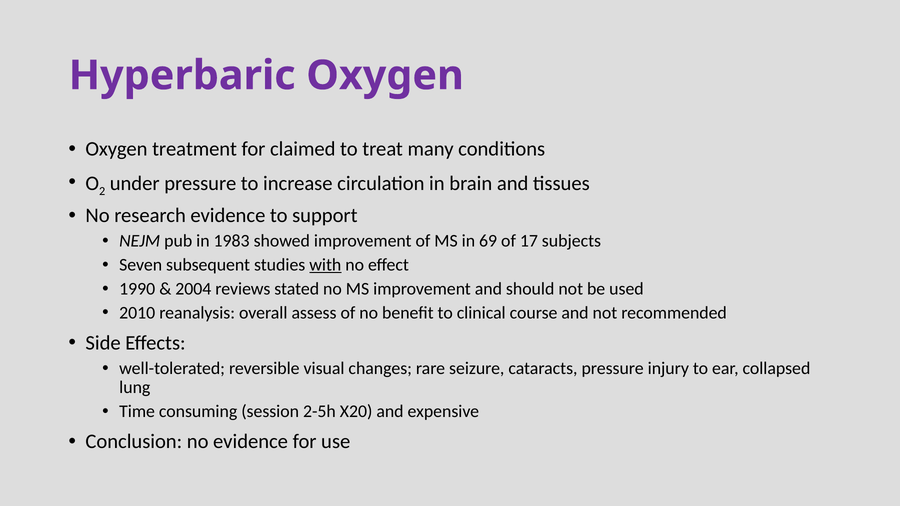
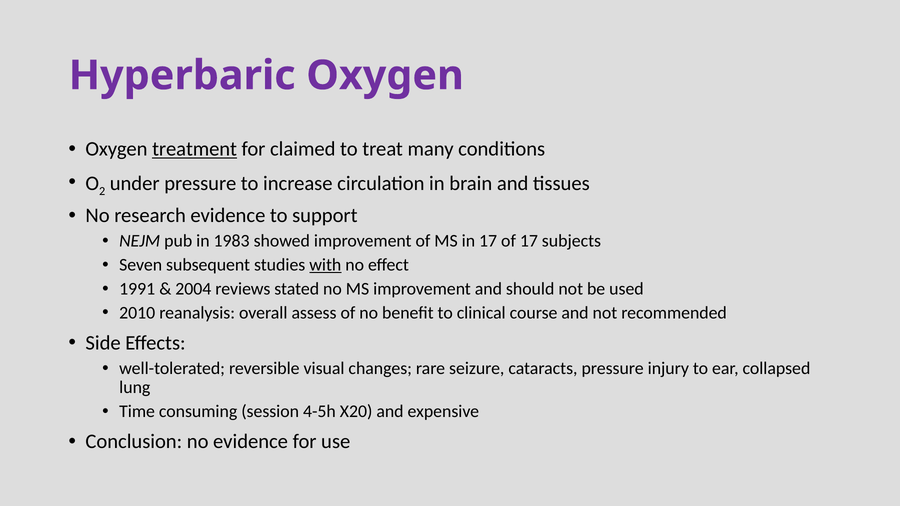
treatment underline: none -> present (195, 149)
in 69: 69 -> 17 (488, 241)
1990: 1990 -> 1991 (137, 289)
2-5h: 2-5h -> 4-5h (319, 412)
